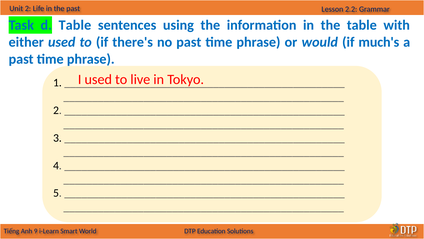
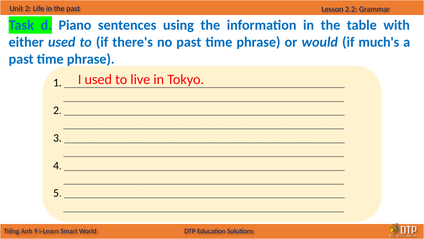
d Table: Table -> Piano (75, 25)
